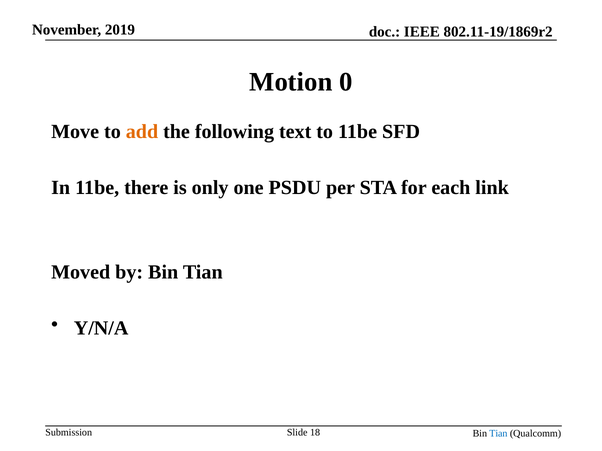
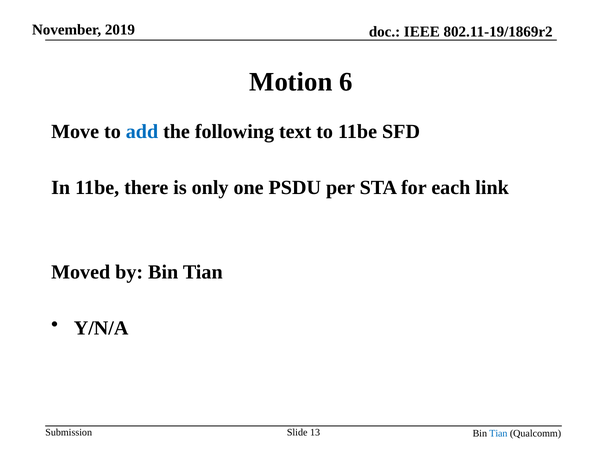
0: 0 -> 6 (346, 82)
add colour: orange -> blue (142, 132)
18: 18 -> 13 (315, 433)
